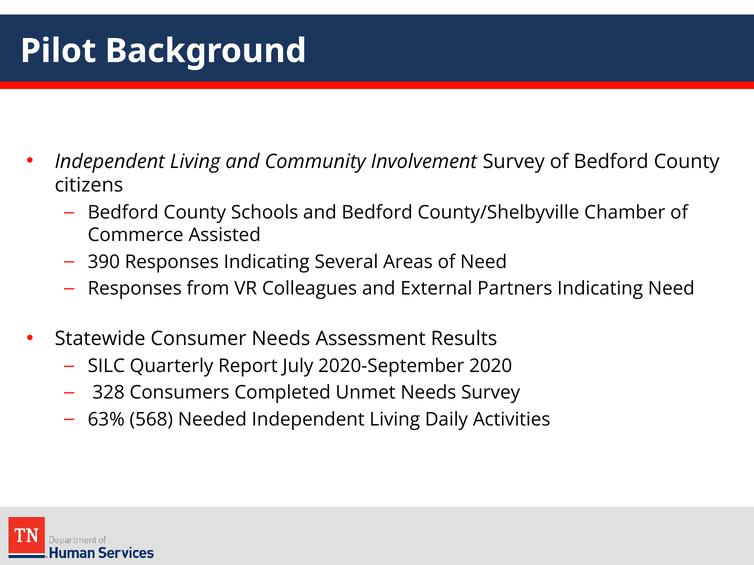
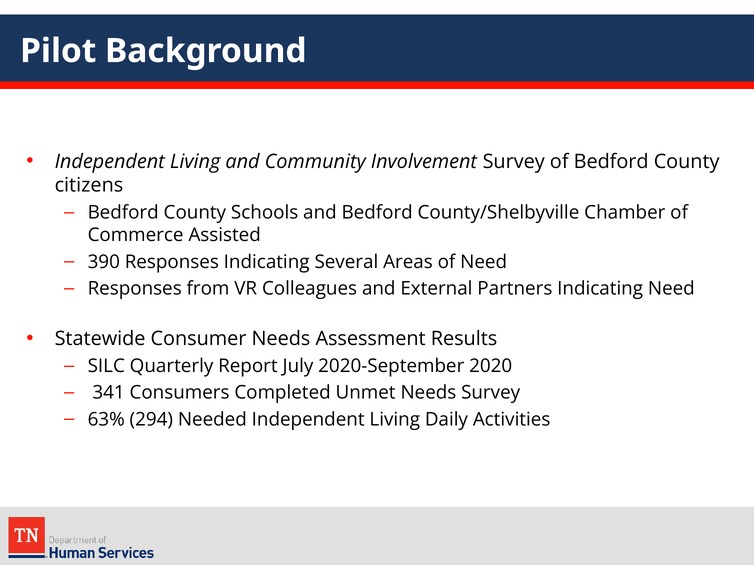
328: 328 -> 341 (109, 393)
568: 568 -> 294 (151, 420)
